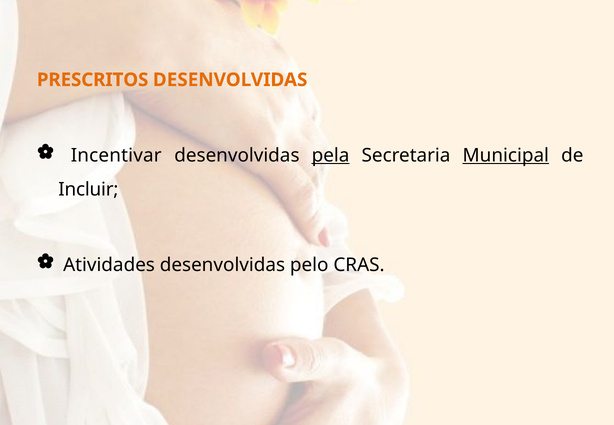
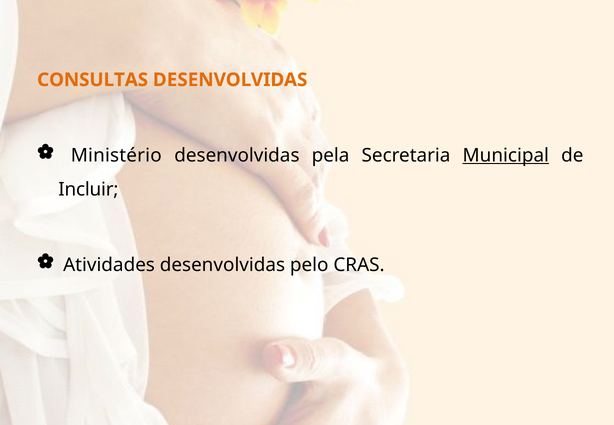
PRESCRITOS: PRESCRITOS -> CONSULTAS (93, 80)
Incentivar: Incentivar -> Ministério (116, 155)
pela underline: present -> none (331, 155)
